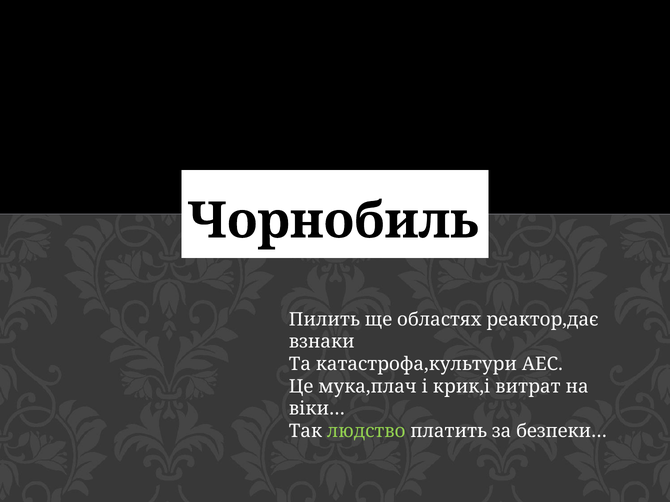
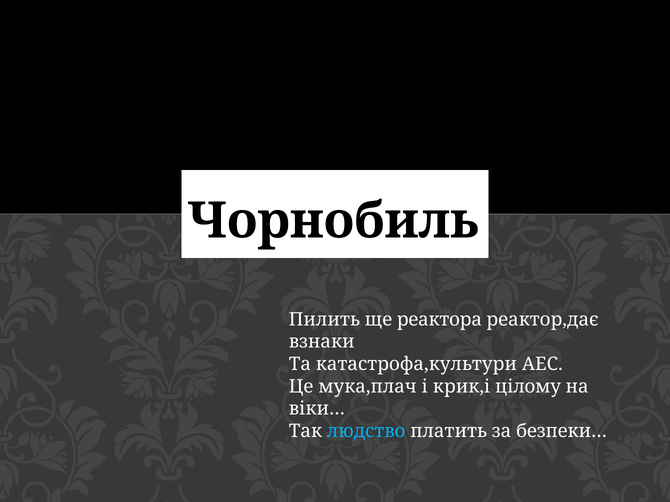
областях: областях -> реактора (439, 320)
витрат: витрат -> цілому (528, 387)
людство colour: light green -> light blue (366, 431)
